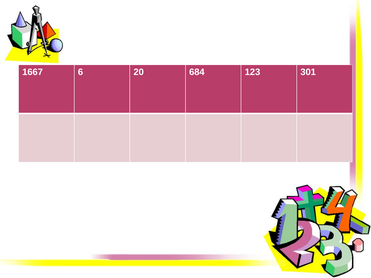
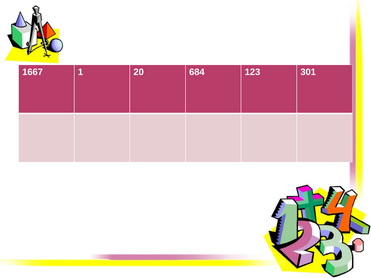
6: 6 -> 1 (80, 72)
